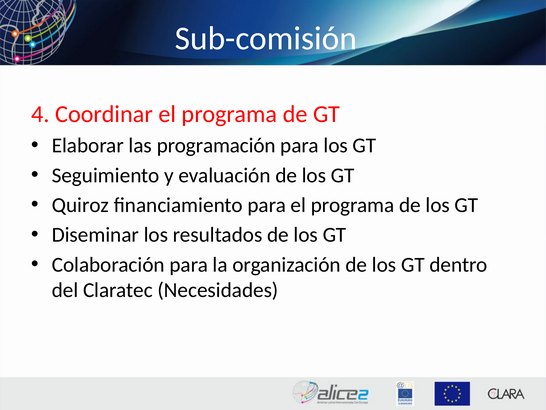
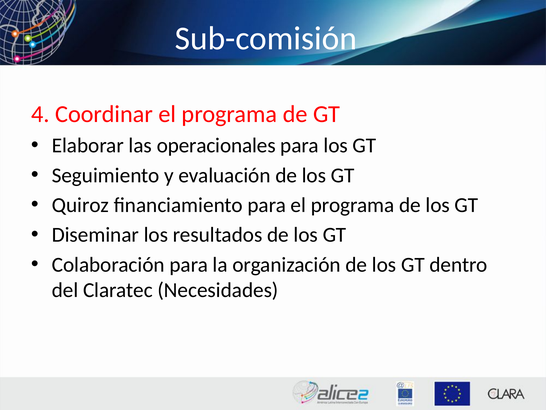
programación: programación -> operacionales (216, 145)
